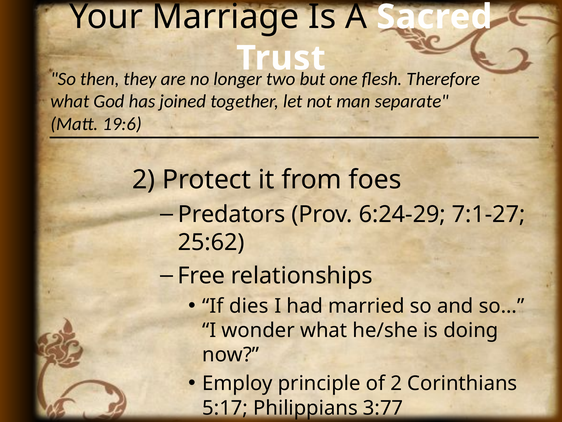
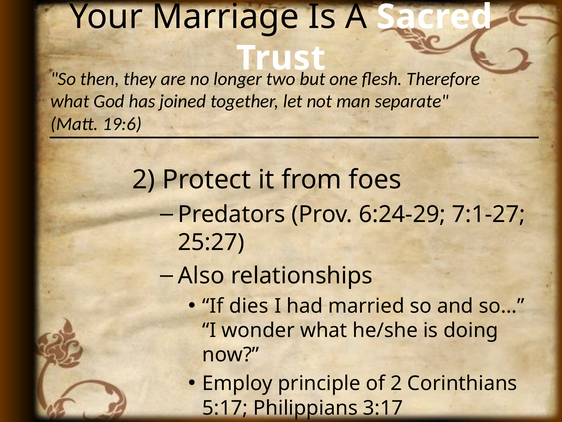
25:62: 25:62 -> 25:27 (211, 242)
Free: Free -> Also (201, 275)
3:77: 3:77 -> 3:17 (383, 408)
